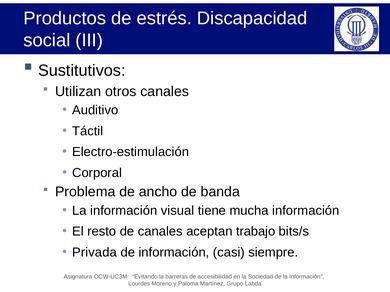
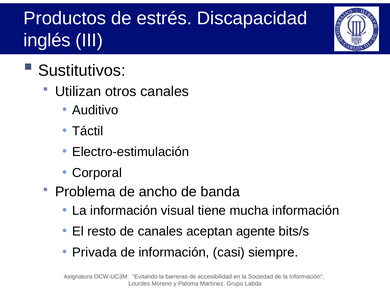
social: social -> inglés (47, 40)
trabajo: trabajo -> agente (256, 232)
